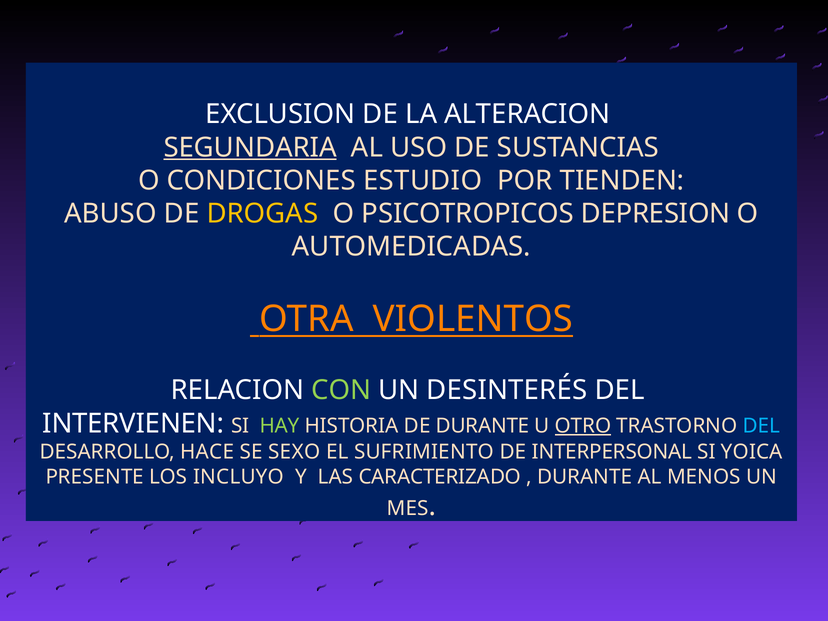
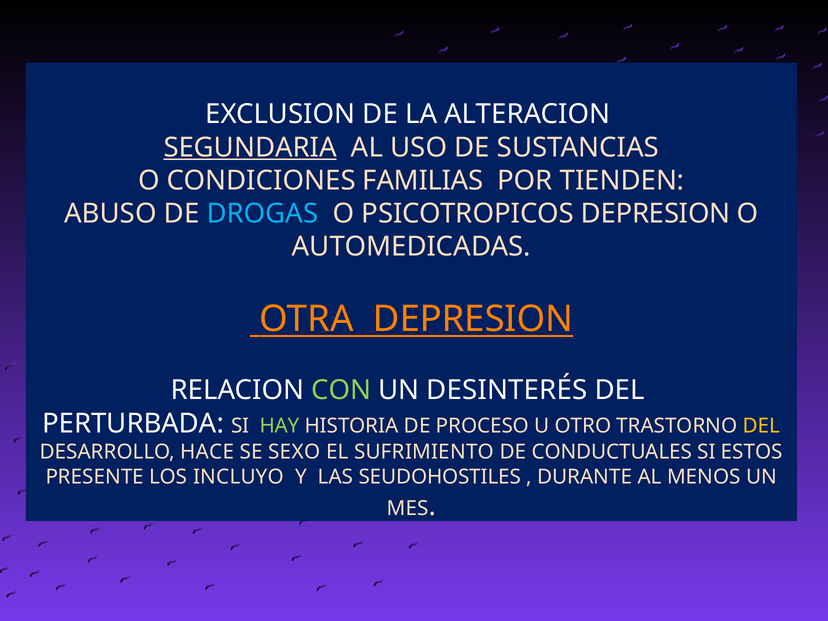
ESTUDIO: ESTUDIO -> FAMILIAS (423, 181)
DROGAS colour: yellow -> light blue (262, 214)
OTRA VIOLENTOS: VIOLENTOS -> DEPRESION (473, 319)
INTERVIENEN: INTERVIENEN -> PERTURBADA (133, 423)
DE DURANTE: DURANTE -> PROCESO (482, 426)
OTRO underline: present -> none (583, 426)
DEL colour: light blue -> yellow (761, 426)
INTERPERSONAL: INTERPERSONAL -> CONDUCTUALES (612, 452)
YOICA: YOICA -> ESTOS (752, 452)
CARACTERIZADO: CARACTERIZADO -> SEUDOHOSTILES (440, 477)
